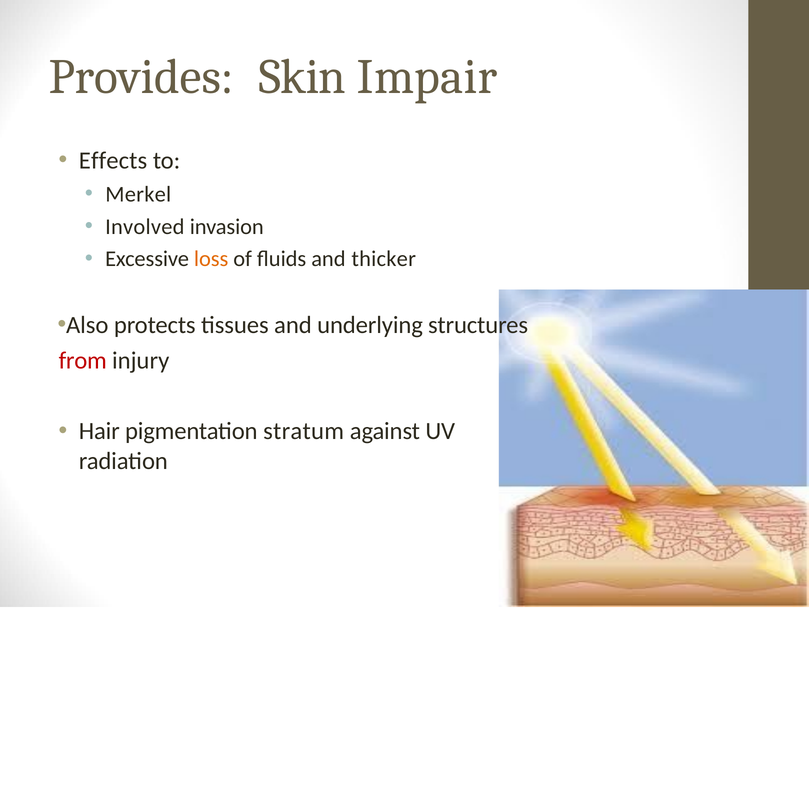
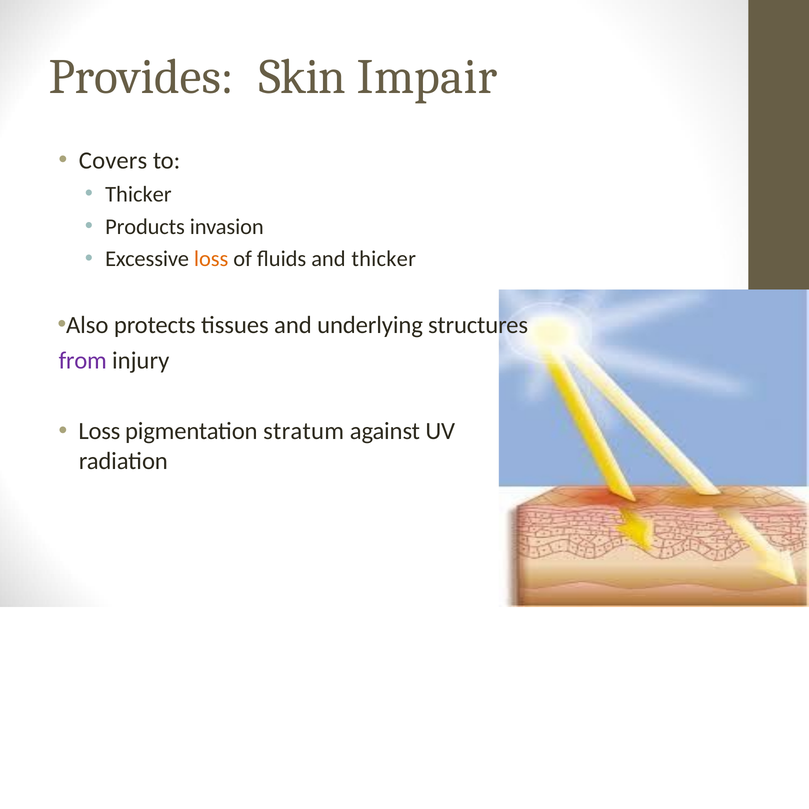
Effects: Effects -> Covers (113, 161)
Merkel: Merkel -> Thicker (138, 194)
Involved: Involved -> Products (145, 227)
from colour: red -> purple (83, 361)
Hair: Hair -> Loss (99, 431)
